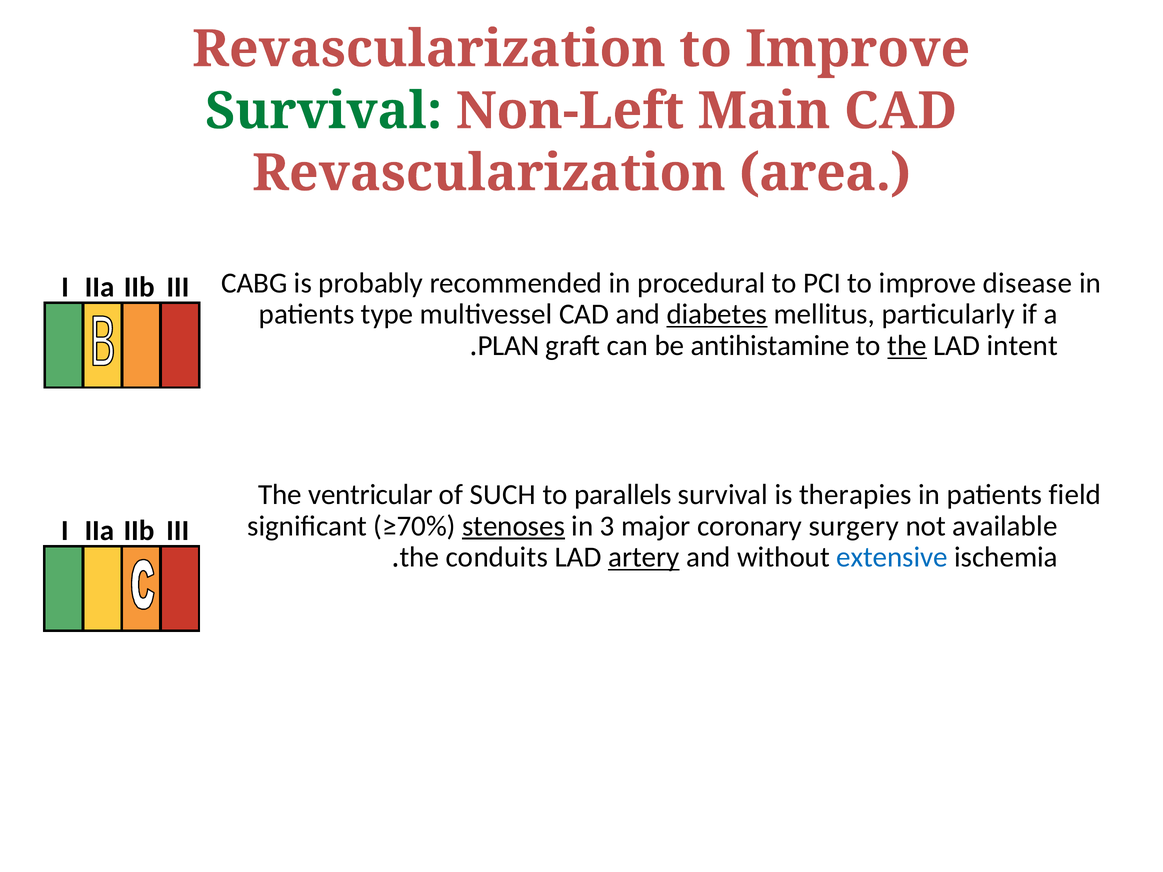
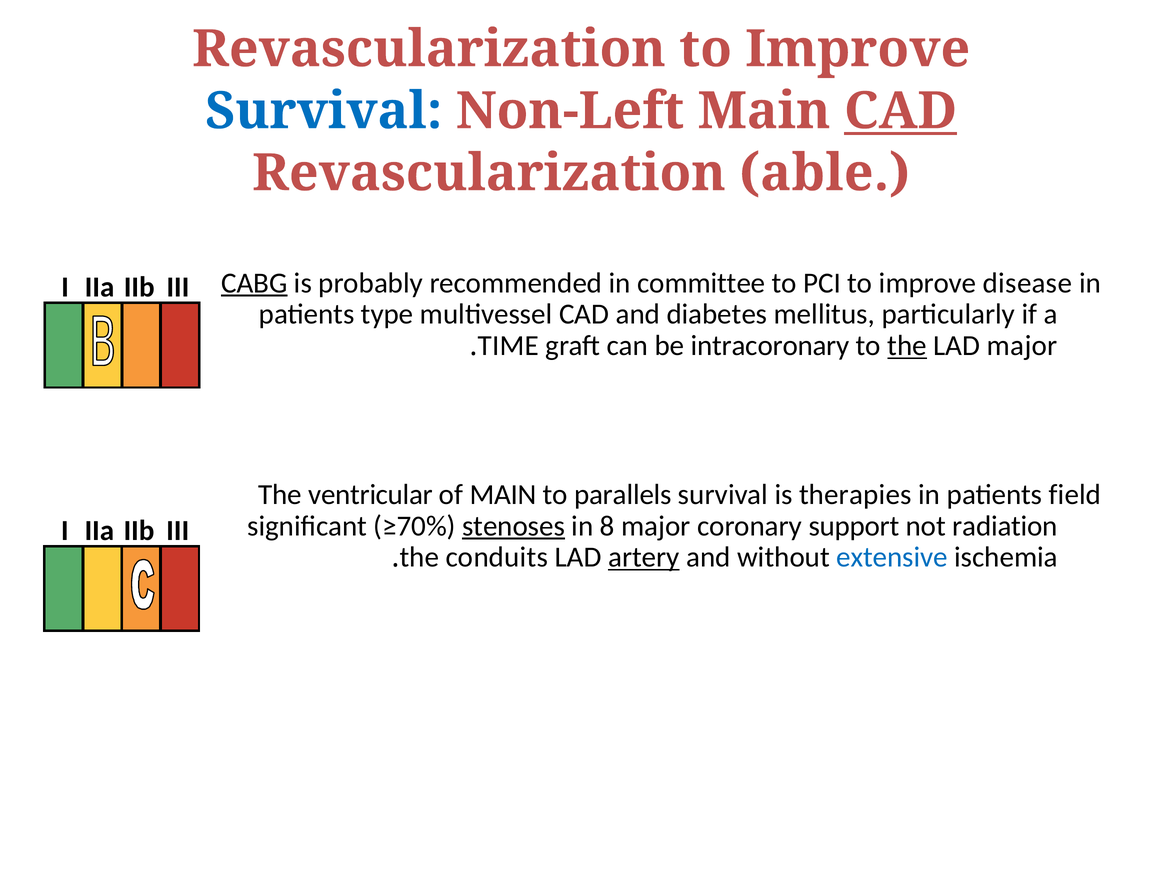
Survival colour: green -> blue (324, 111)
CAD underline: none -> present (901, 111)
area: area -> able (825, 173)
CABG underline: none -> present (254, 283)
procedural: procedural -> committee (701, 283)
diabetes underline: present -> none (717, 314)
PLAN: PLAN -> TIME (508, 346)
antihistamine: antihistamine -> intracoronary (770, 346)
LAD intent: intent -> major (1022, 346)
of SUCH: SUCH -> MAIN (503, 495)
3: 3 -> 8 (607, 526)
surgery: surgery -> support (854, 526)
available: available -> radiation (1005, 526)
